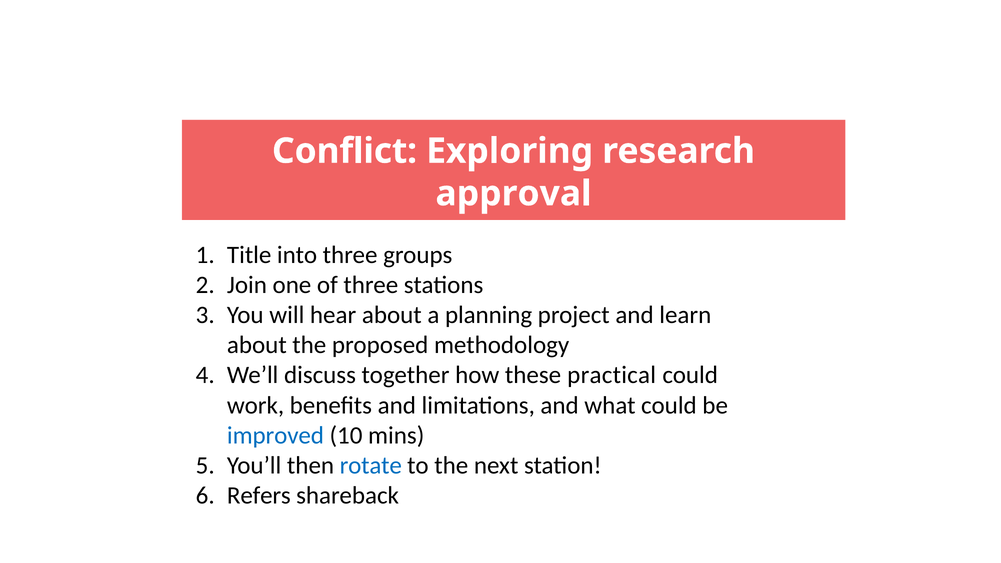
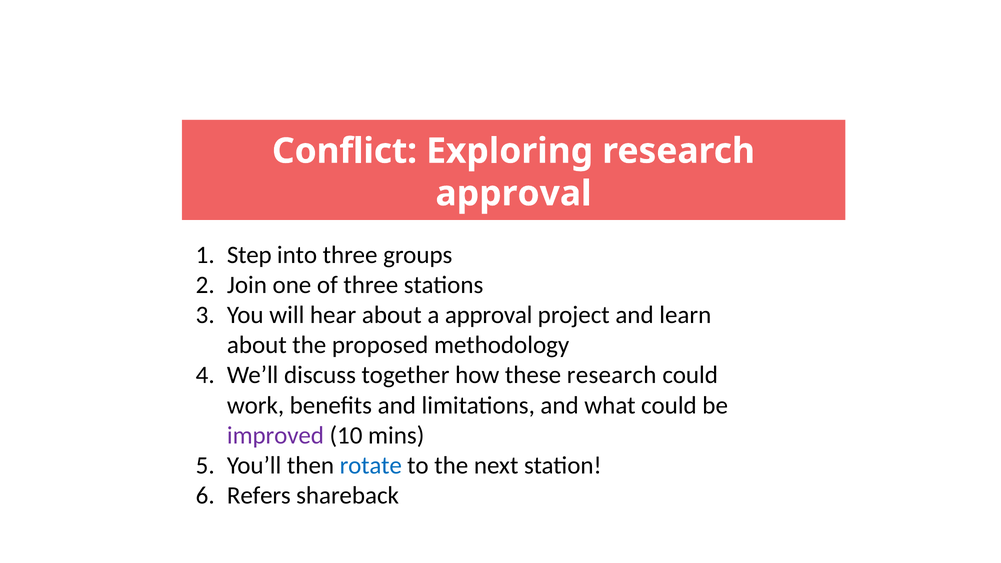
Title: Title -> Step (249, 255)
a planning: planning -> approval (489, 315)
these practical: practical -> research (612, 375)
improved colour: blue -> purple (275, 435)
